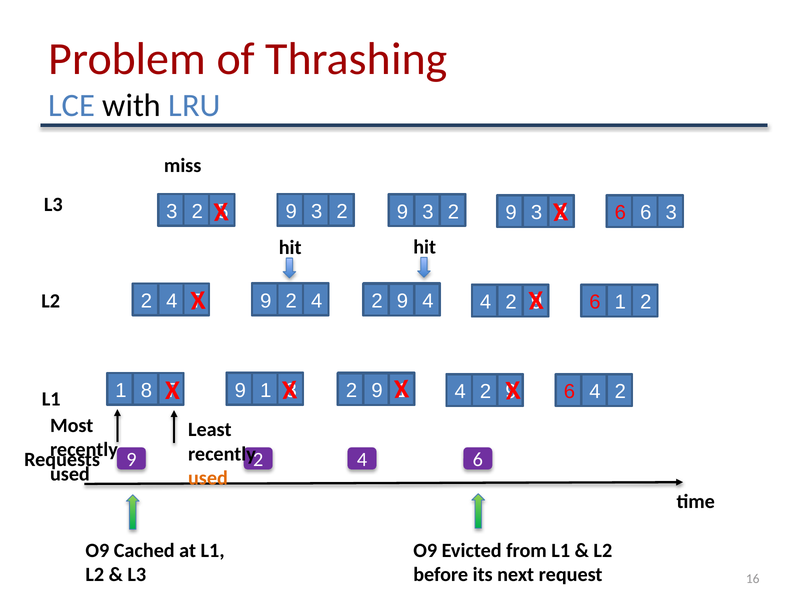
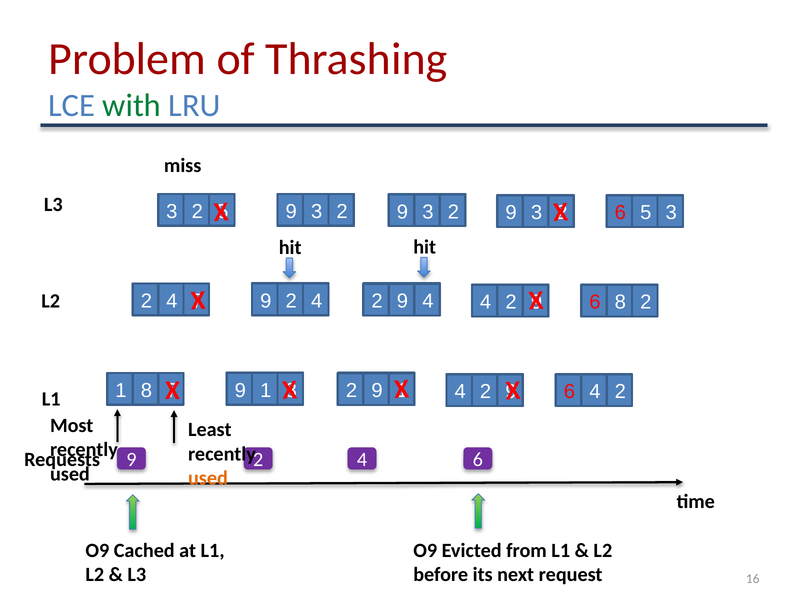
with colour: black -> green (132, 105)
6 6: 6 -> 5 (646, 213)
6 1: 1 -> 8 (620, 302)
